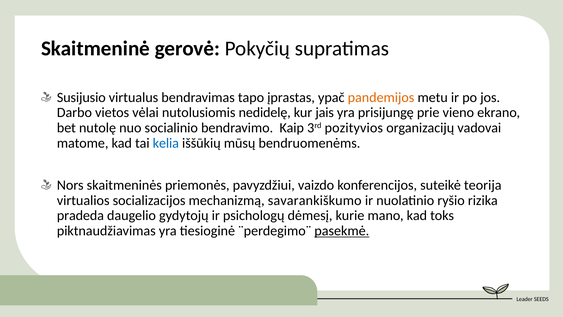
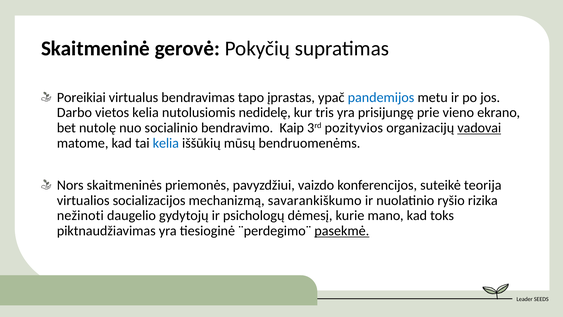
Susijusio: Susijusio -> Poreikiai (81, 97)
pandemijos colour: orange -> blue (381, 97)
vietos vėlai: vėlai -> kelia (146, 113)
jais: jais -> tris (325, 113)
vadovai underline: none -> present (479, 128)
pradeda: pradeda -> nežinoti (80, 215)
